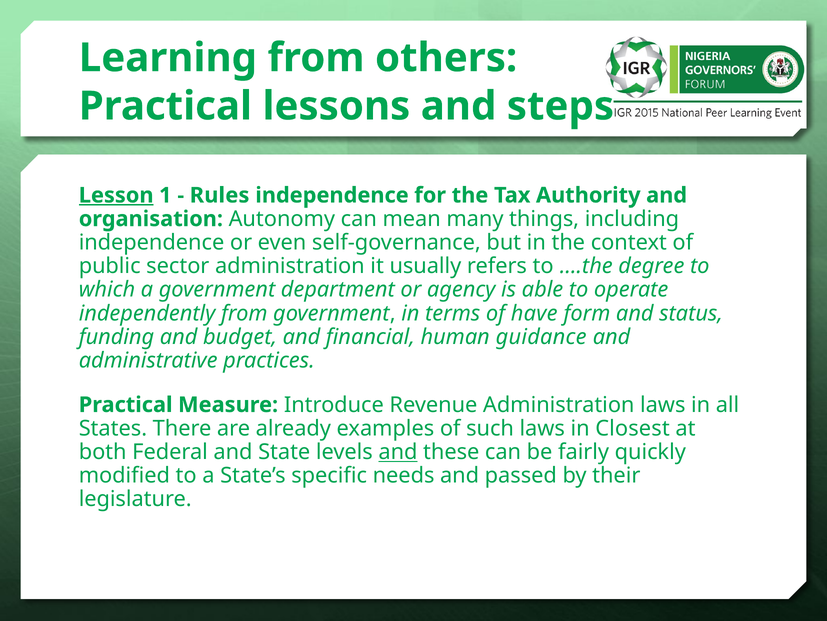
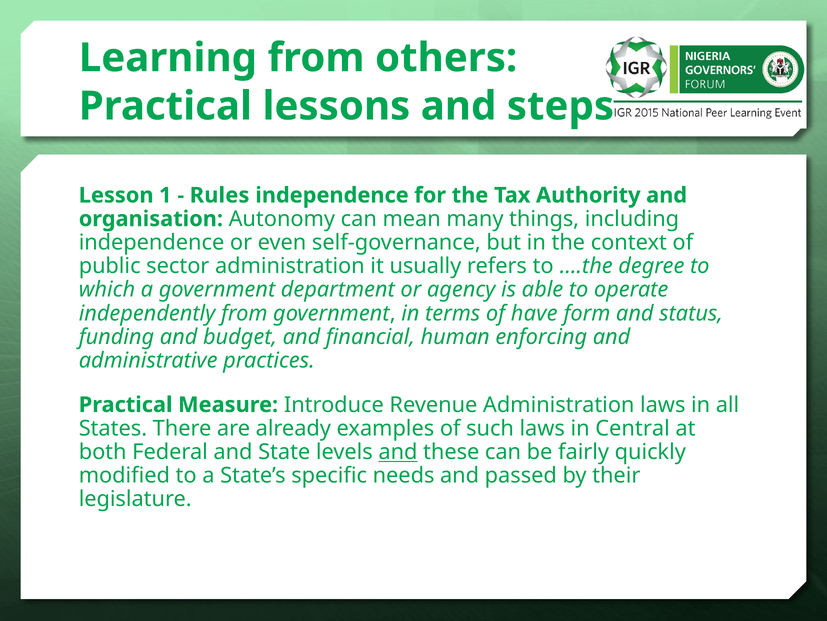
Lesson underline: present -> none (116, 195)
guidance: guidance -> enforcing (541, 337)
Closest: Closest -> Central (633, 428)
